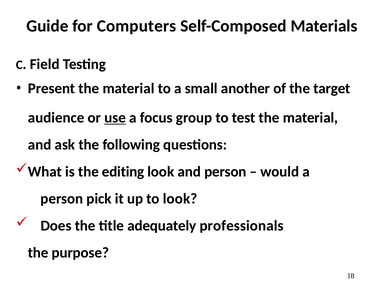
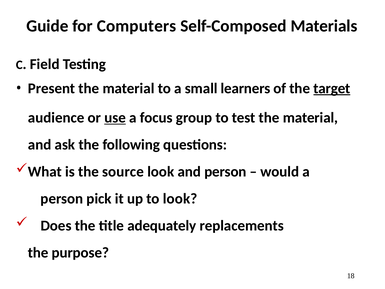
another: another -> learners (246, 88)
target underline: none -> present (332, 88)
editing: editing -> source (123, 172)
professionals: professionals -> replacements (242, 225)
